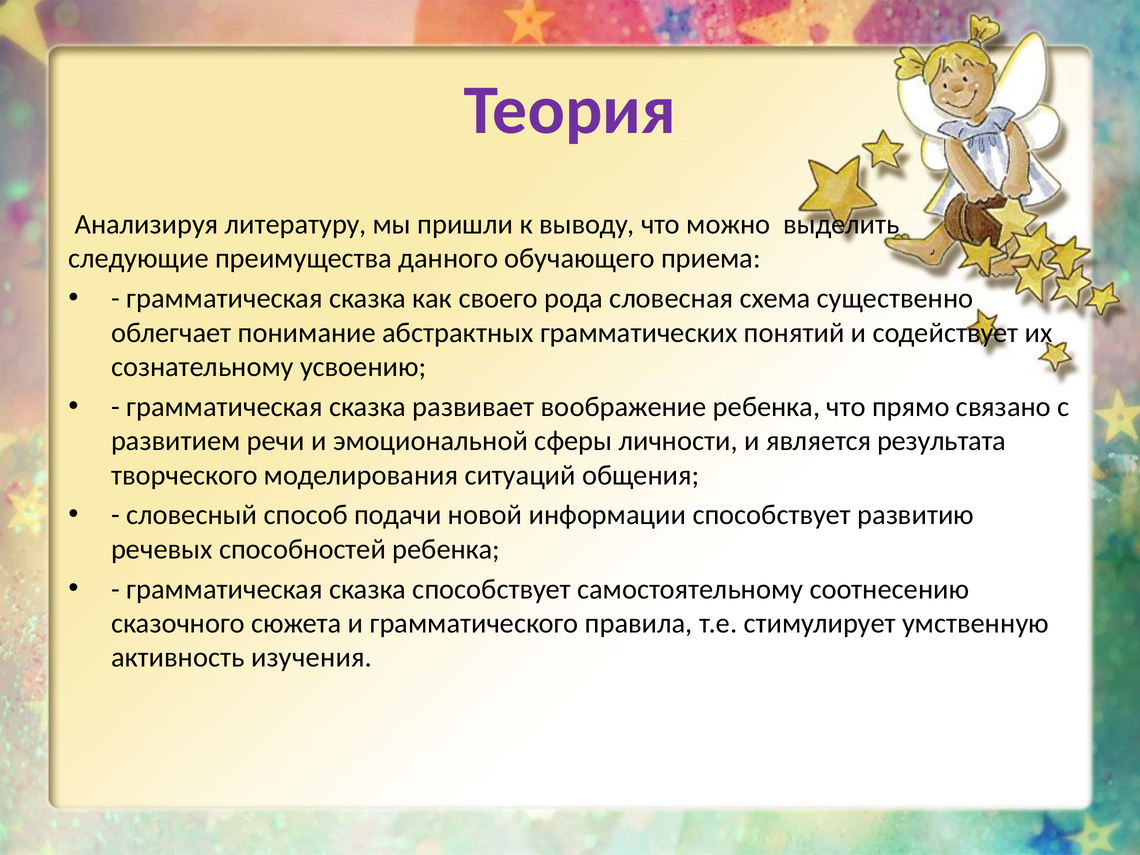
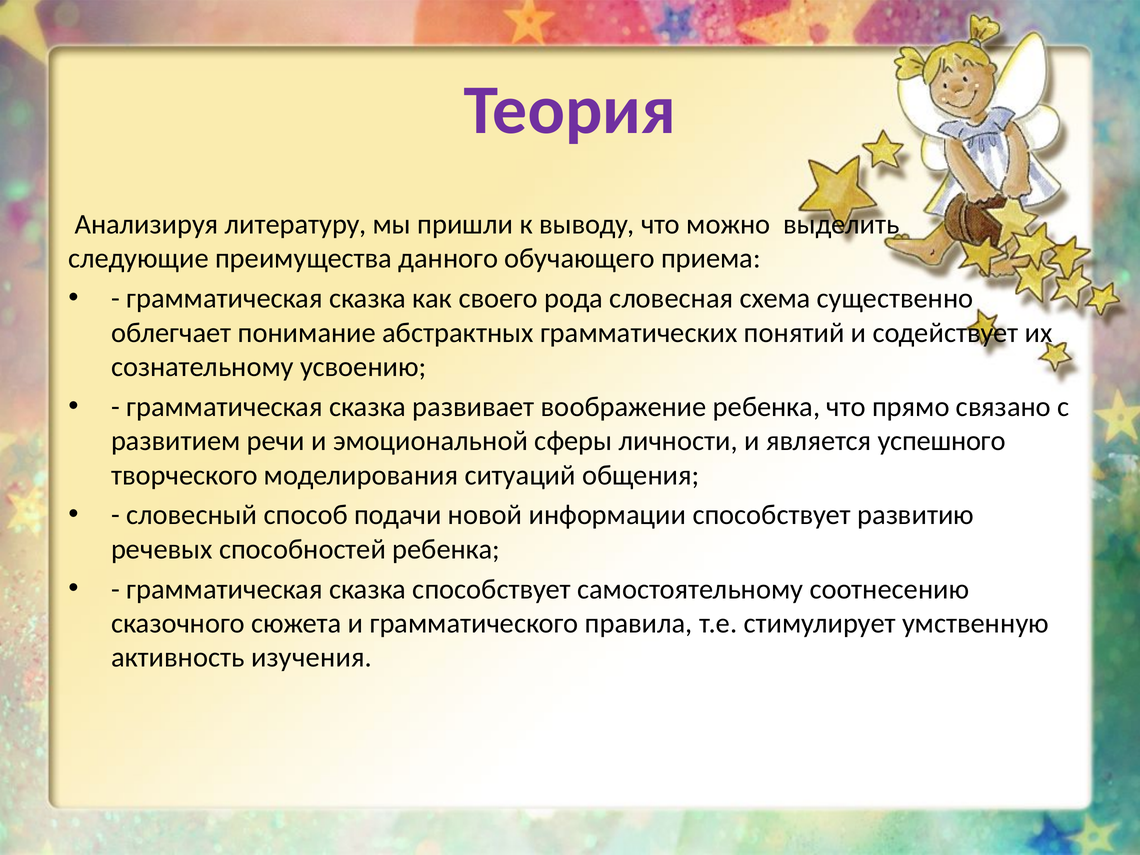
результата: результата -> успешного (942, 441)
